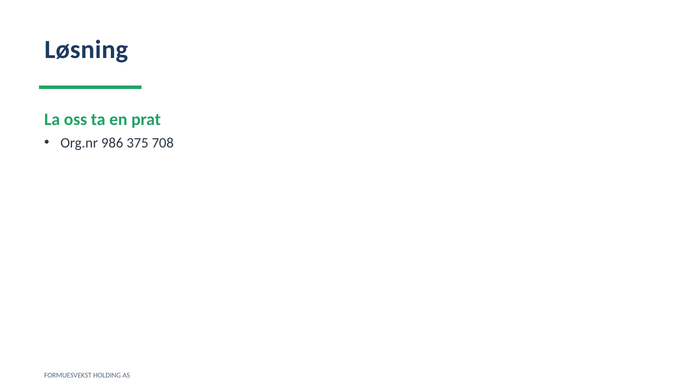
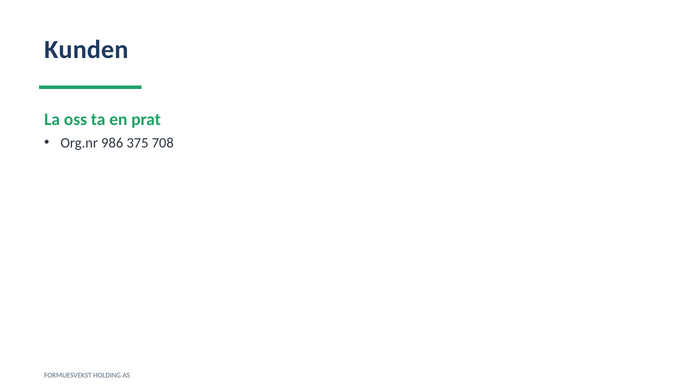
Løsning: Løsning -> Kunden (86, 50)
